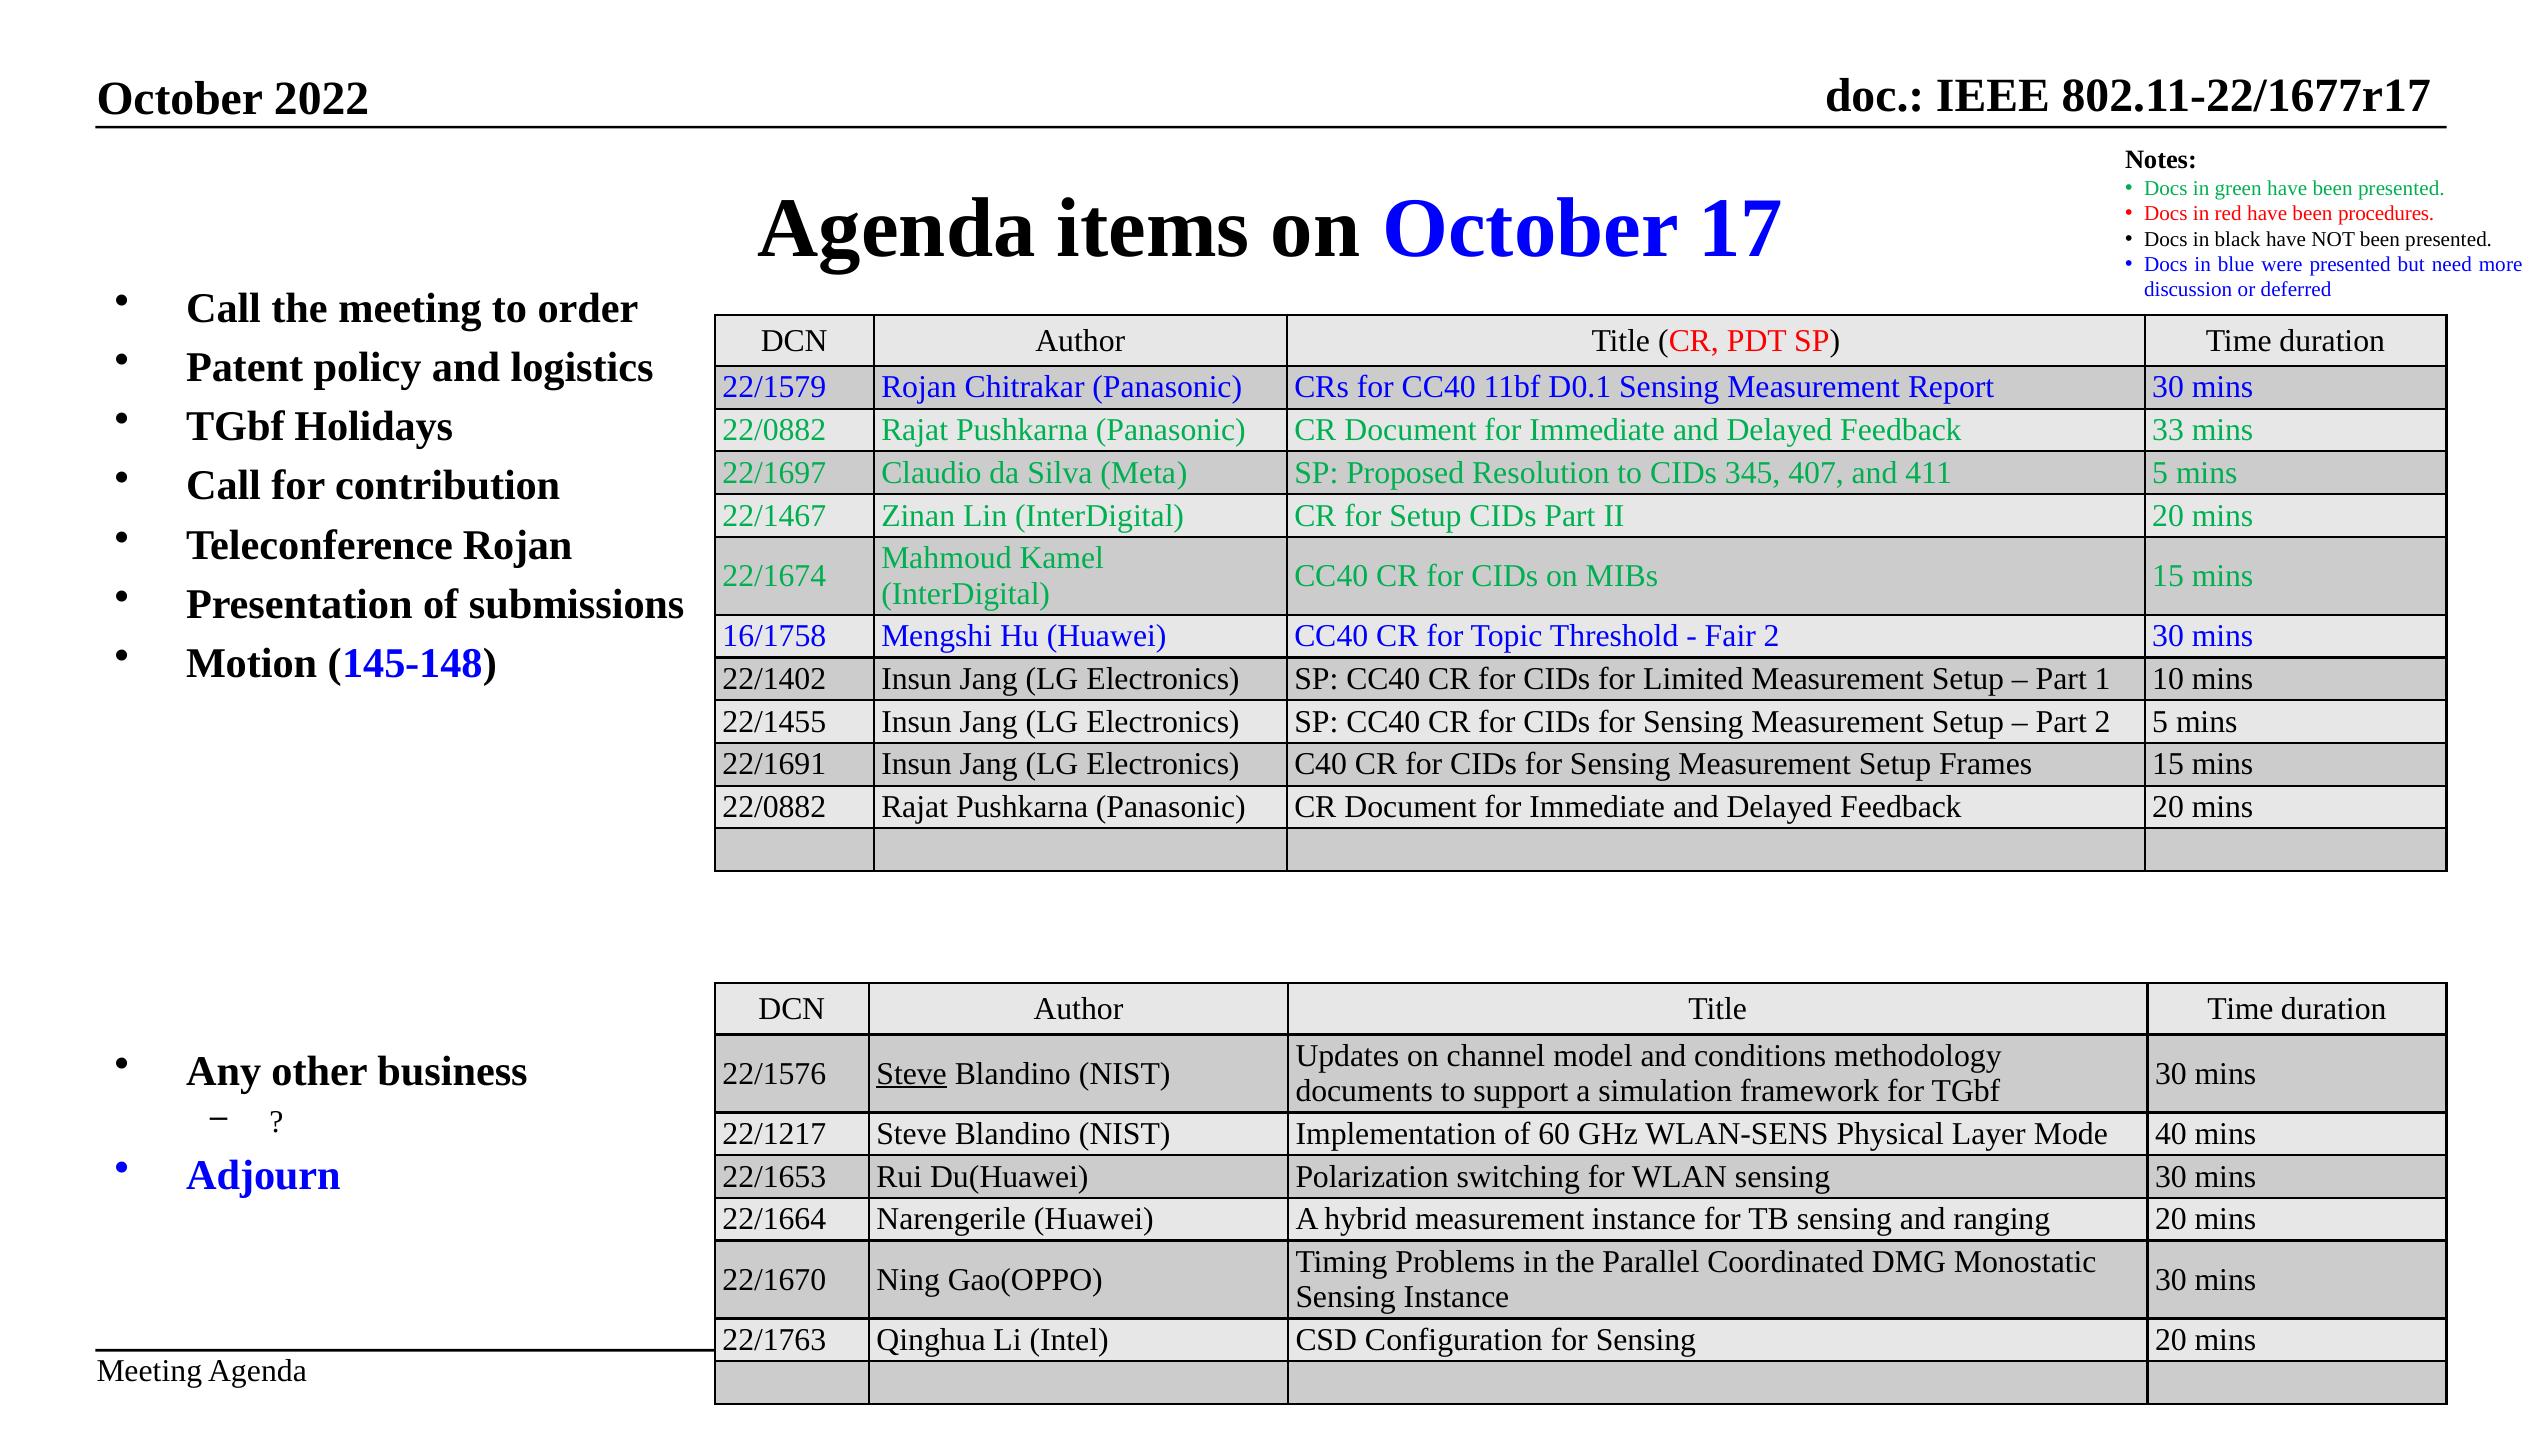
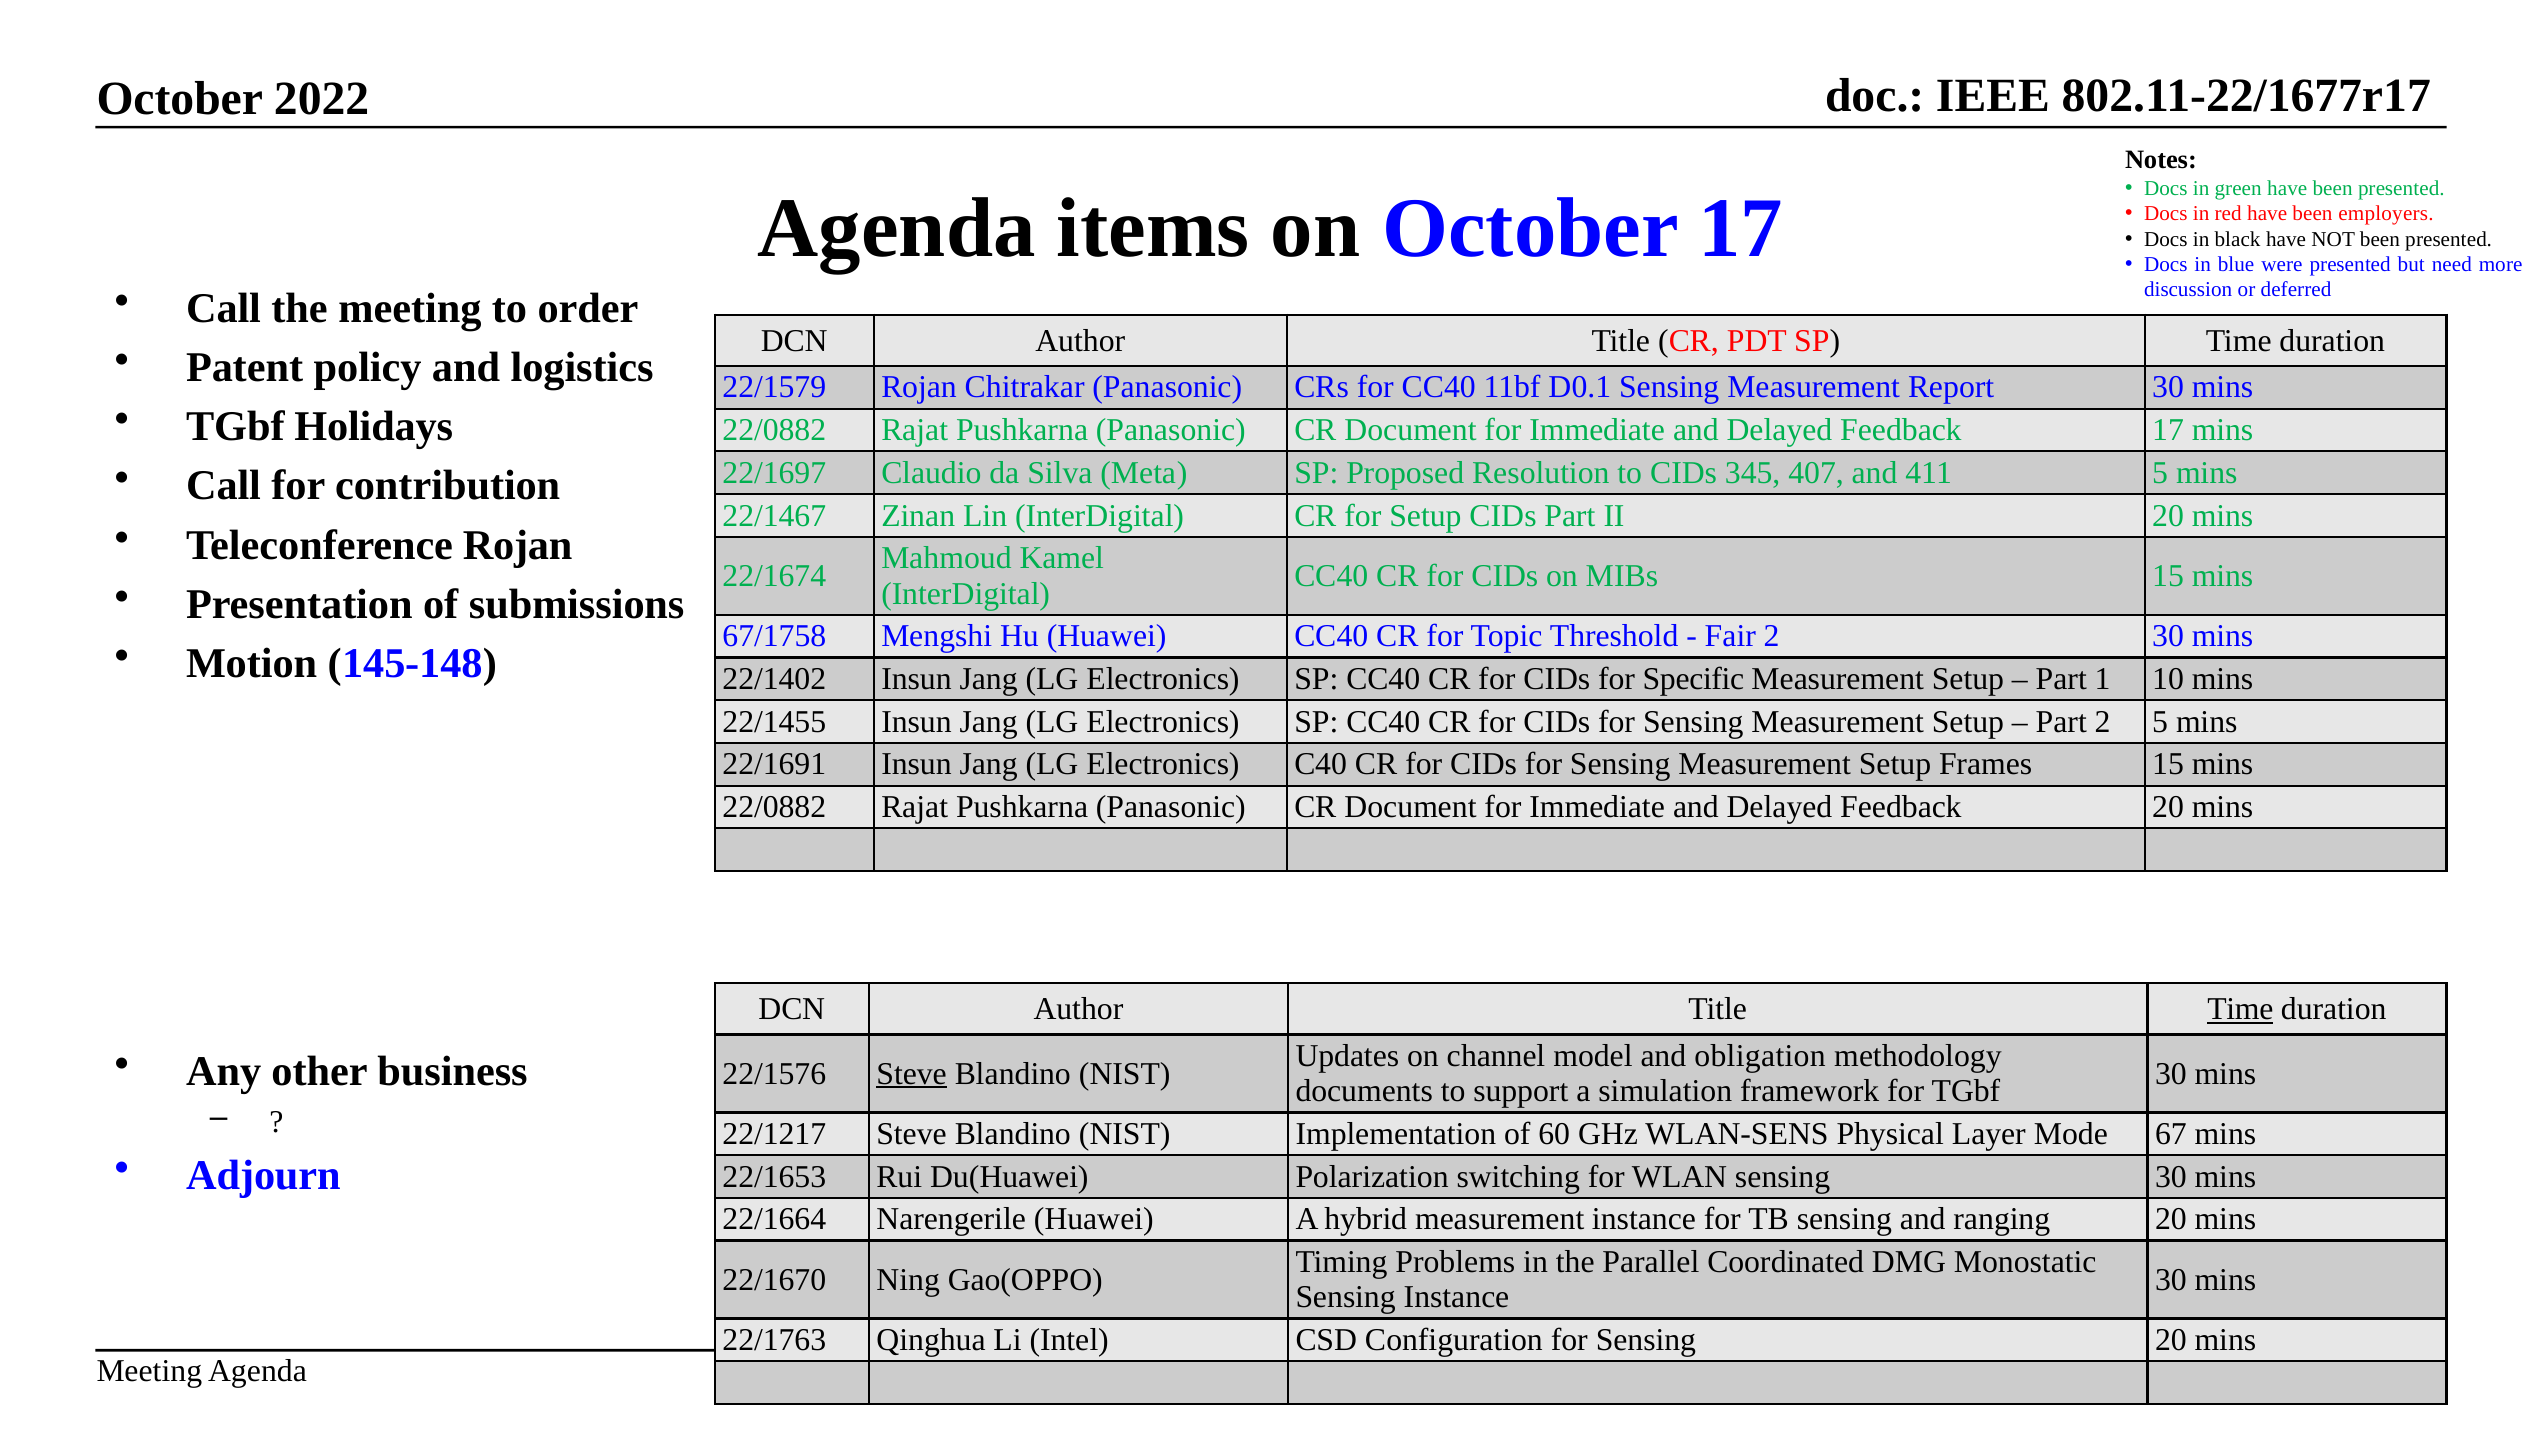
procedures: procedures -> employers (2386, 214)
Feedback 33: 33 -> 17 (2168, 430)
16/1758: 16/1758 -> 67/1758 (774, 636)
Limited: Limited -> Specific (1693, 679)
Time underline: none -> present (2240, 1009)
conditions: conditions -> obligation (1760, 1056)
40: 40 -> 67 (2171, 1134)
